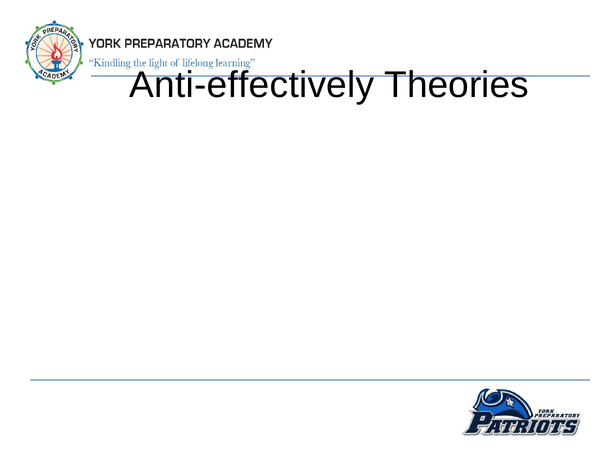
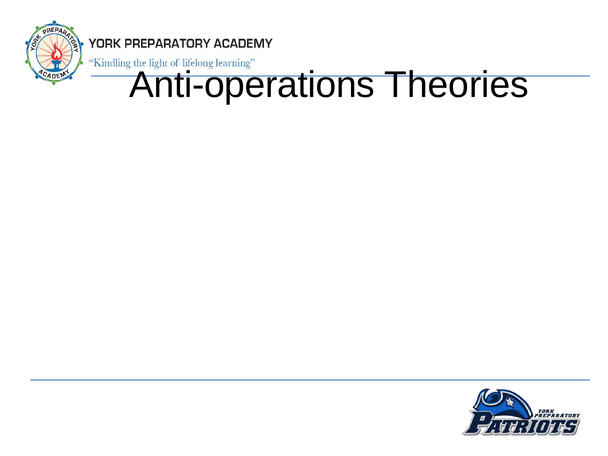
Anti-effectively: Anti-effectively -> Anti-operations (252, 85)
